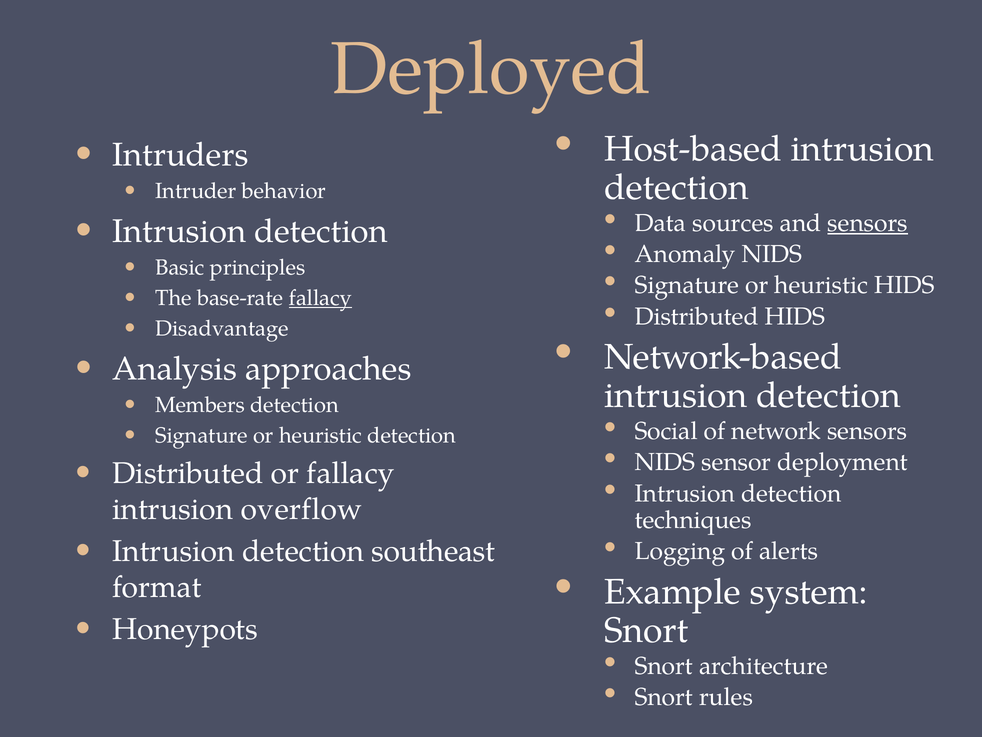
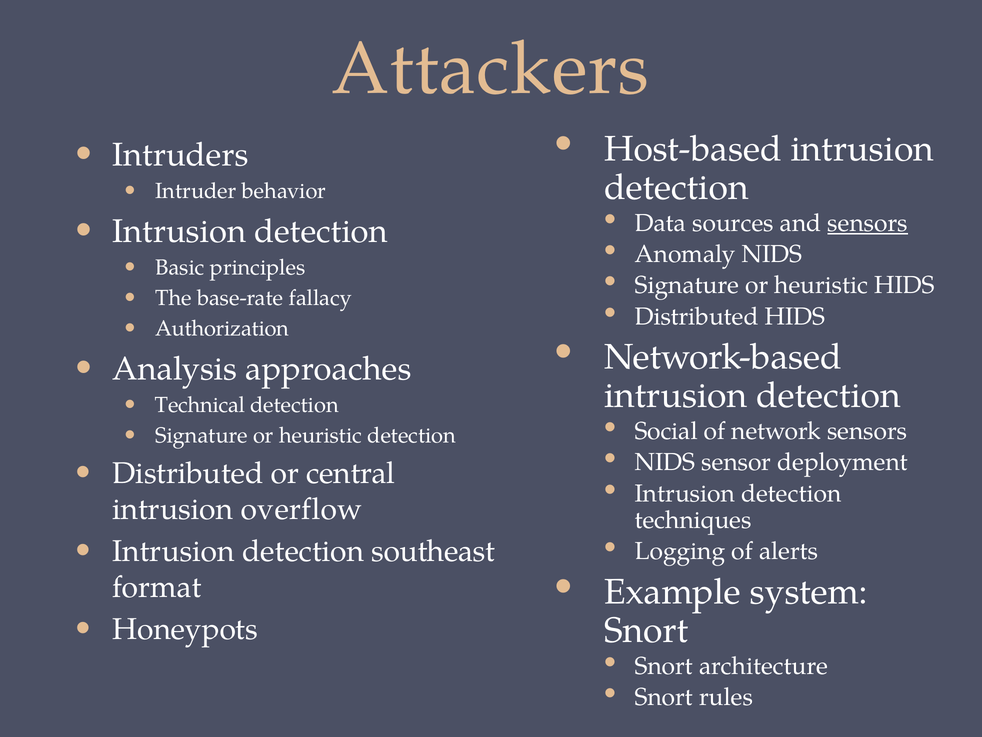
Deployed: Deployed -> Attackers (490, 69)
fallacy underline: present -> none (320, 298)
Disadvantage: Disadvantage -> Authorization (222, 328)
Members: Members -> Technical (200, 405)
or fallacy: fallacy -> central (351, 473)
